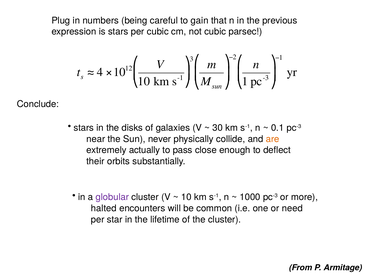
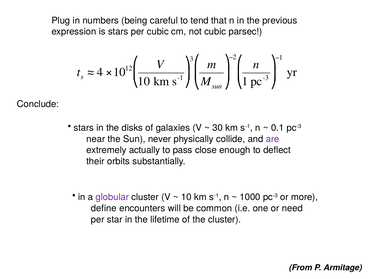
gain: gain -> tend (200, 21)
are colour: orange -> purple (273, 139)
halted: halted -> define (104, 209)
